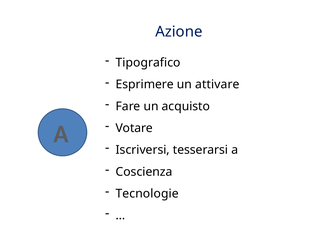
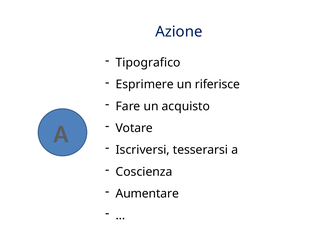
attivare: attivare -> riferisce (217, 84)
Tecnologie: Tecnologie -> Aumentare (147, 194)
